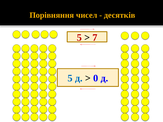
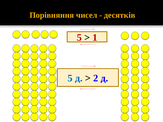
7: 7 -> 1 (95, 38)
0: 0 -> 2 (96, 78)
